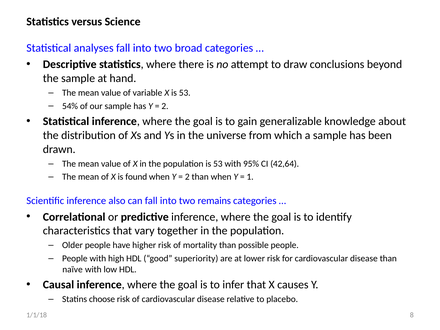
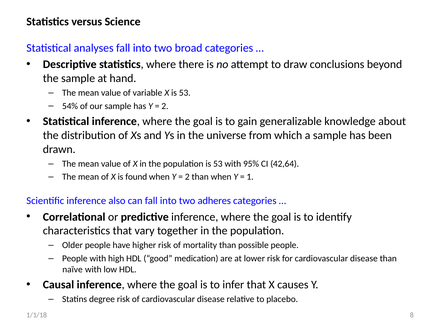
remains: remains -> adheres (214, 201)
superiority: superiority -> medication (196, 258)
choose: choose -> degree (102, 299)
